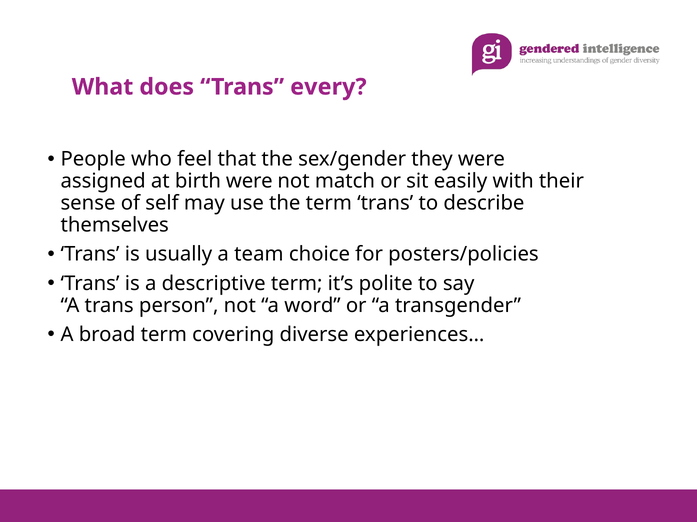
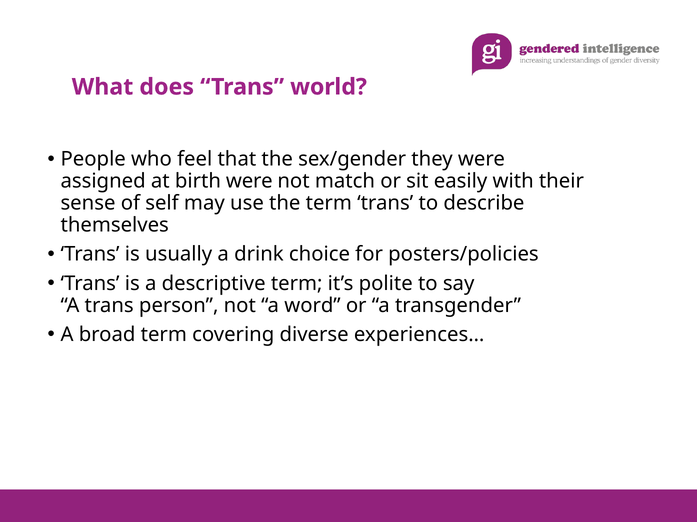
every: every -> world (329, 87)
team: team -> drink (259, 255)
